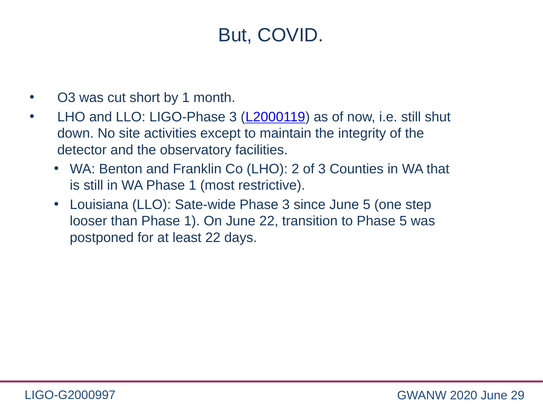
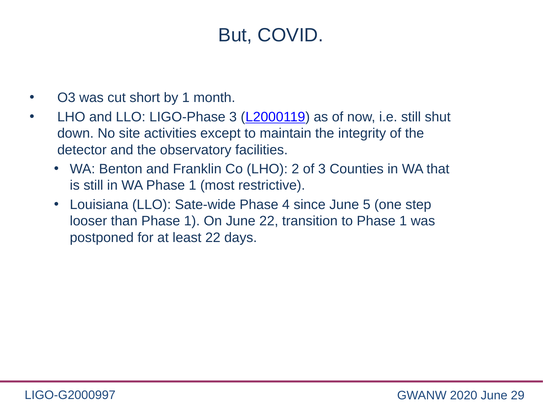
Phase 3: 3 -> 4 (286, 205)
to Phase 5: 5 -> 1 (403, 221)
